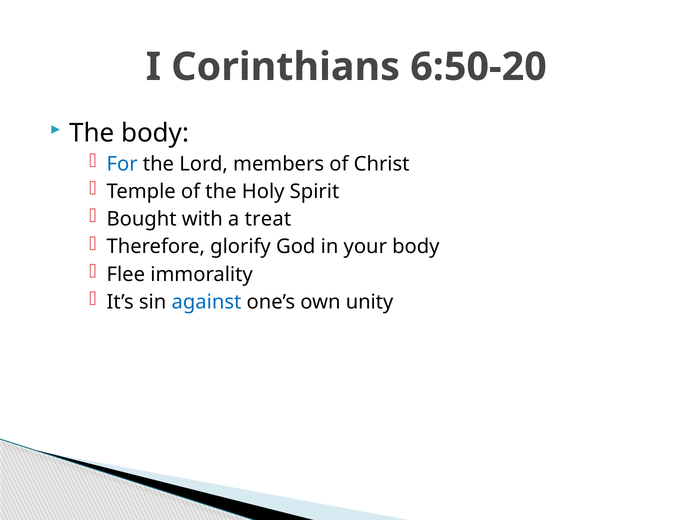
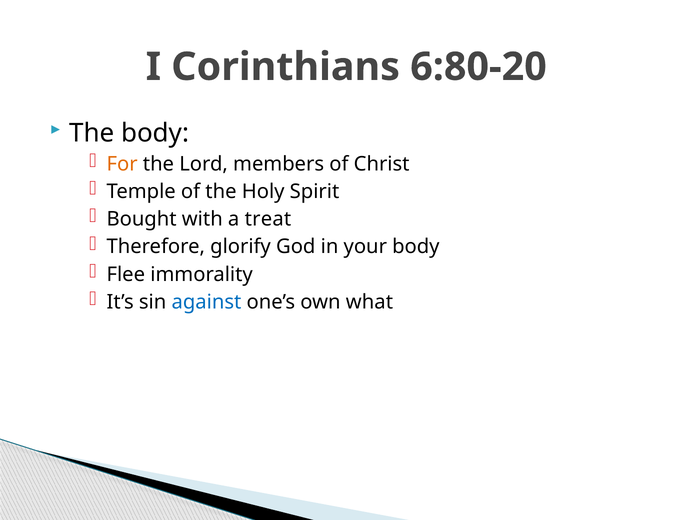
6:50-20: 6:50-20 -> 6:80-20 (478, 67)
For colour: blue -> orange (122, 164)
unity: unity -> what (369, 302)
